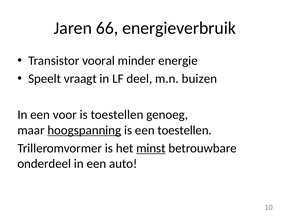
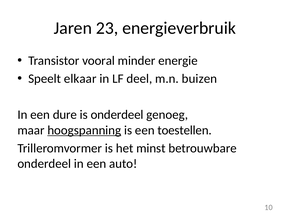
66: 66 -> 23 (107, 28)
vraagt: vraagt -> elkaar (80, 79)
voor: voor -> dure (65, 115)
is toestellen: toestellen -> onderdeel (117, 115)
minst underline: present -> none (151, 149)
